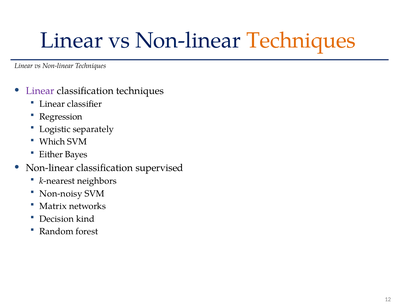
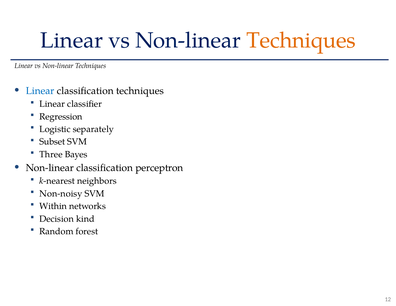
Linear colour: purple -> blue (40, 91)
Which: Which -> Subset (52, 142)
Either: Either -> Three (51, 154)
supervised: supervised -> perceptron (159, 168)
Matrix: Matrix -> Within (53, 206)
